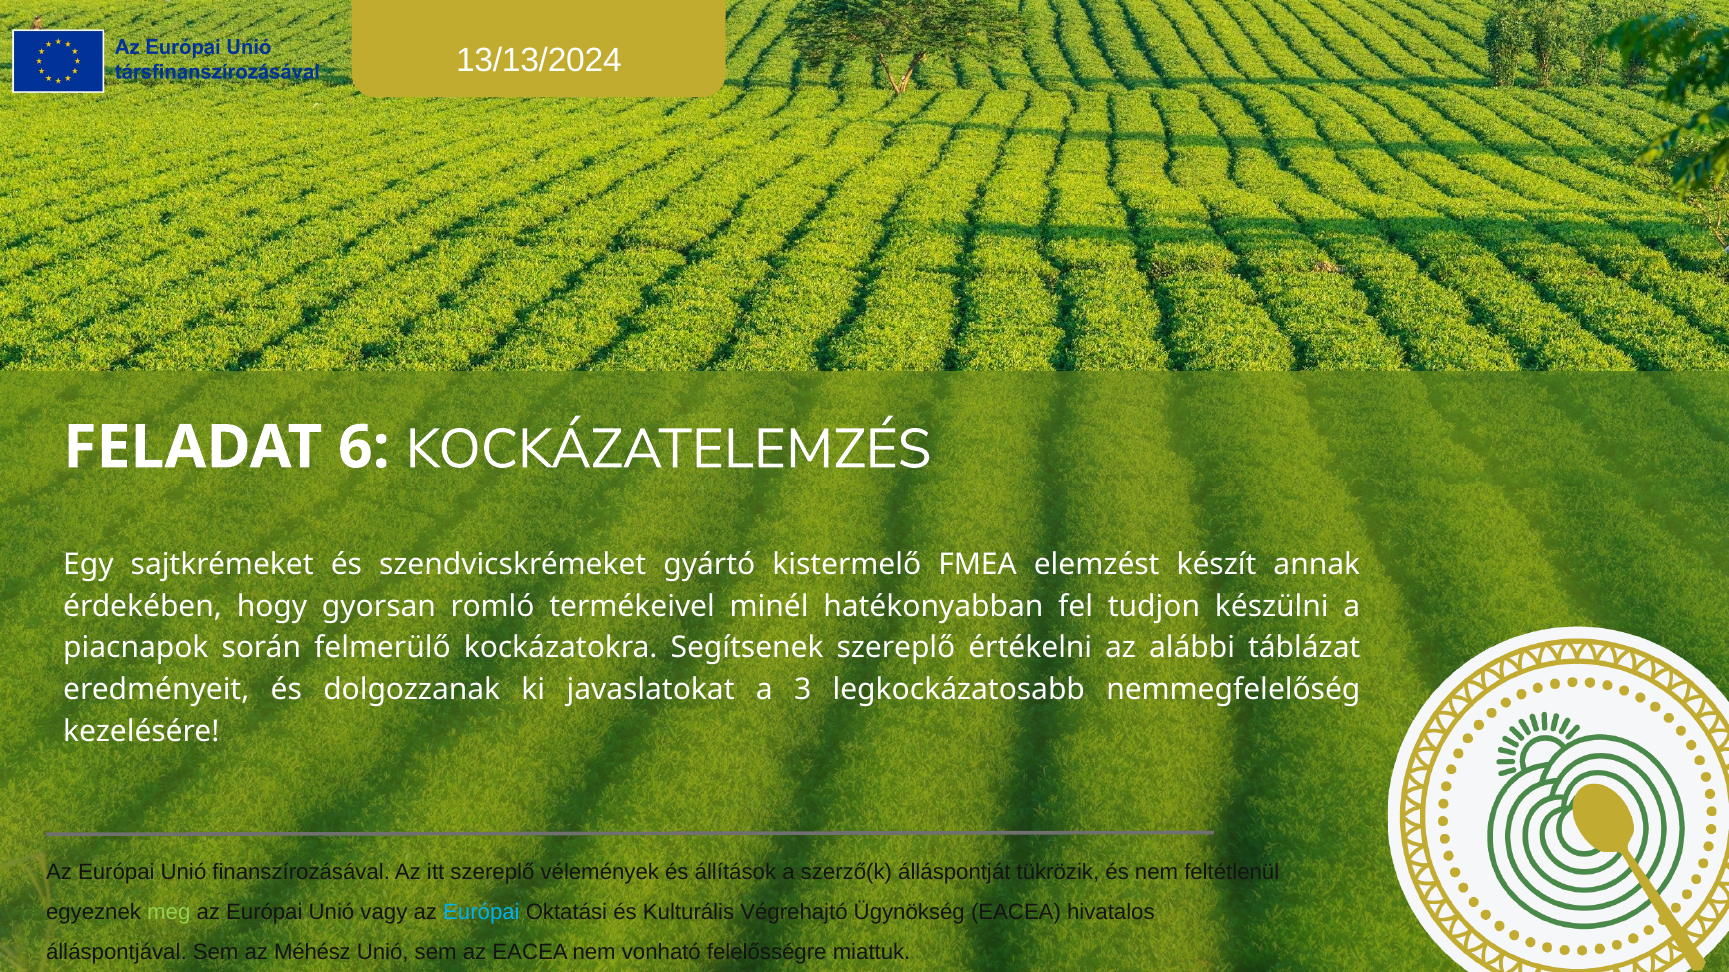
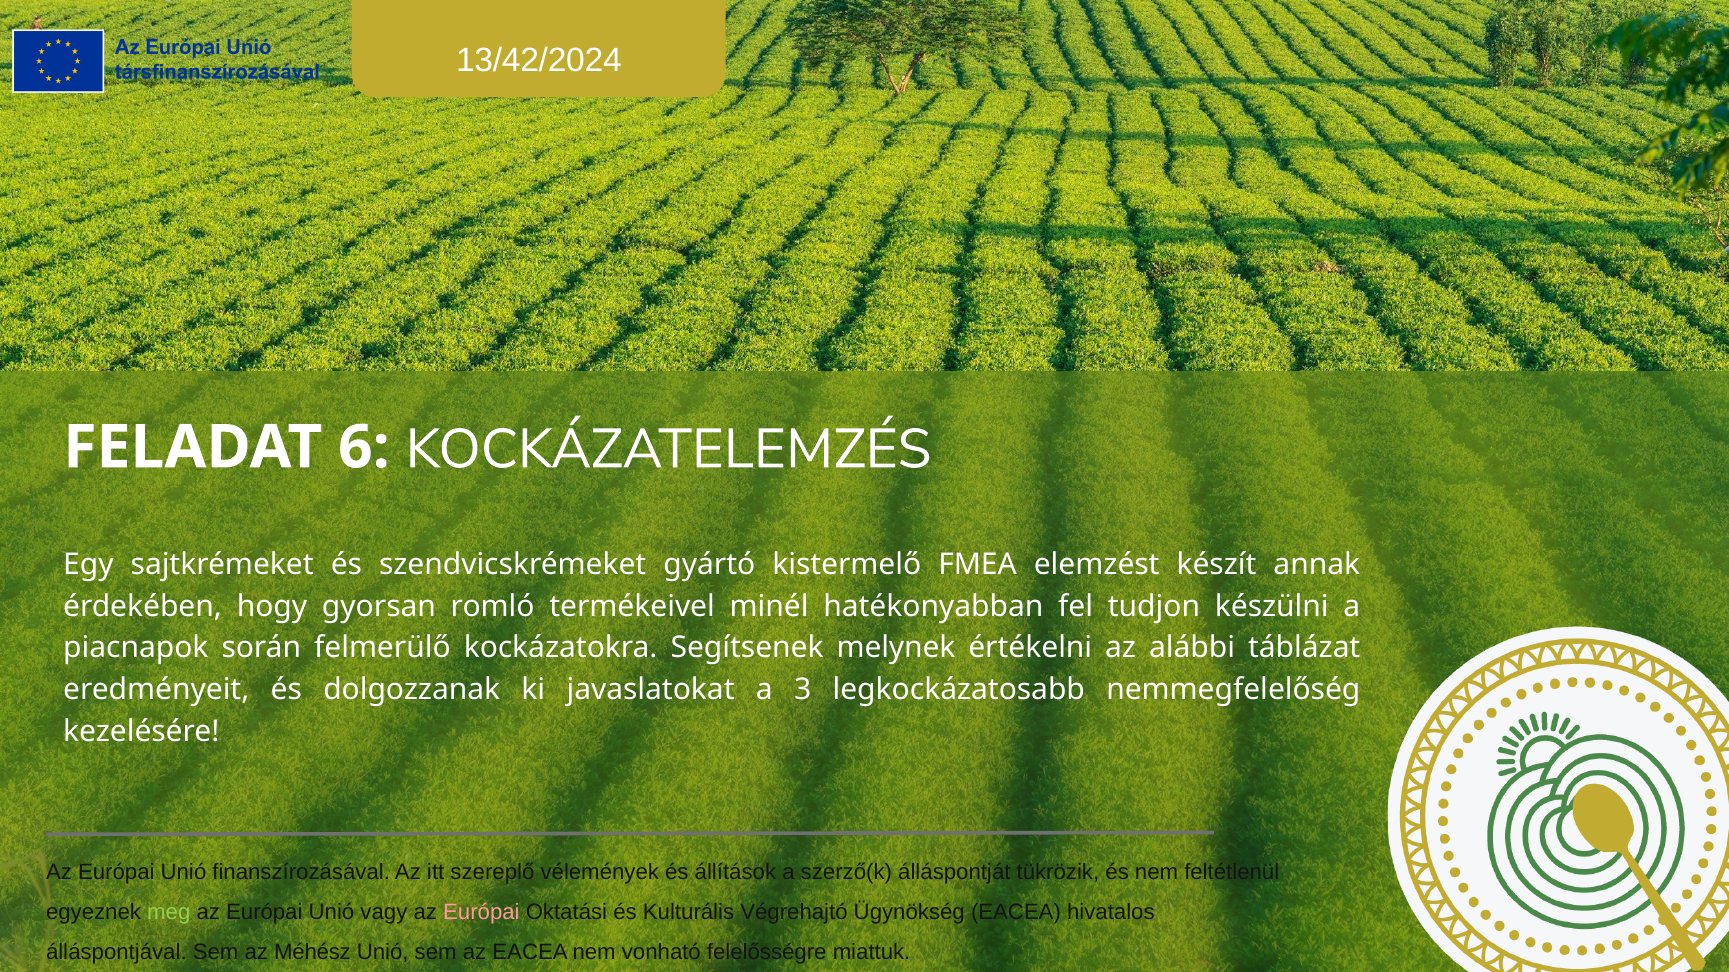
13/13/2024: 13/13/2024 -> 13/42/2024 (539, 60)
Segítsenek szereplő: szereplő -> melynek (896, 648)
Európai colour: light blue -> pink (481, 913)
